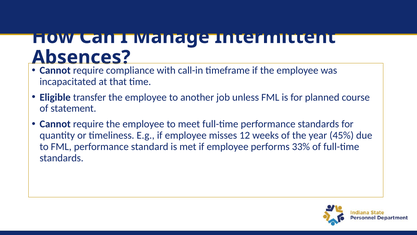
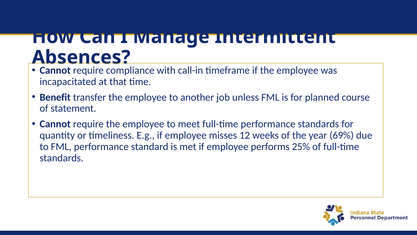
Eligible: Eligible -> Benefit (55, 97)
45%: 45% -> 69% (342, 135)
33%: 33% -> 25% (301, 146)
